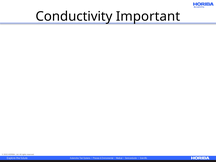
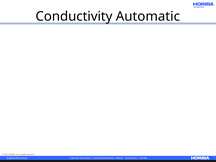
Important: Important -> Automatic (148, 16)
